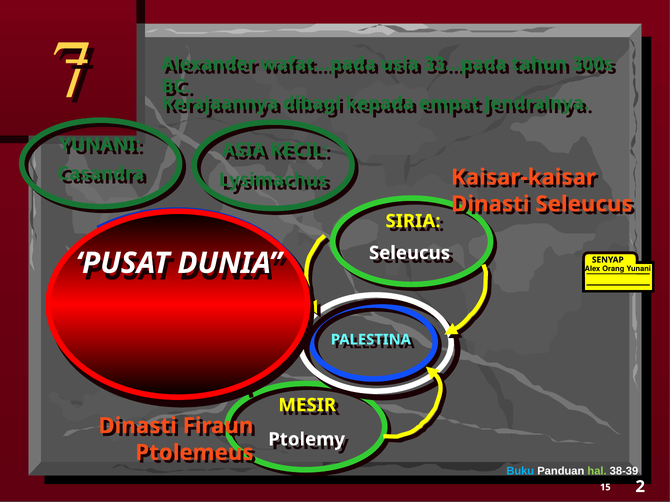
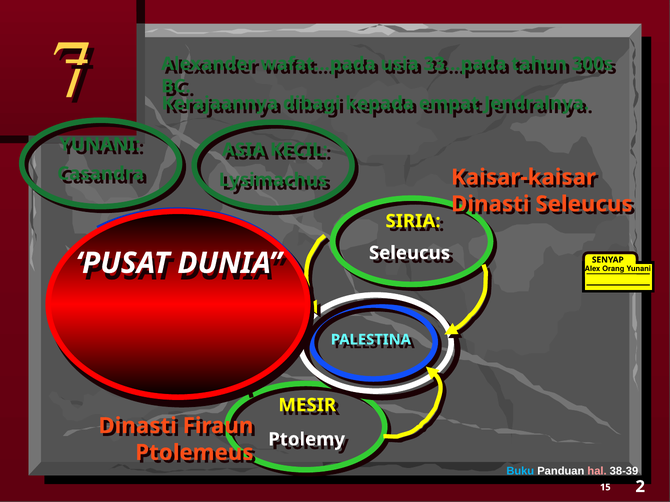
hal colour: light green -> pink (597, 471)
